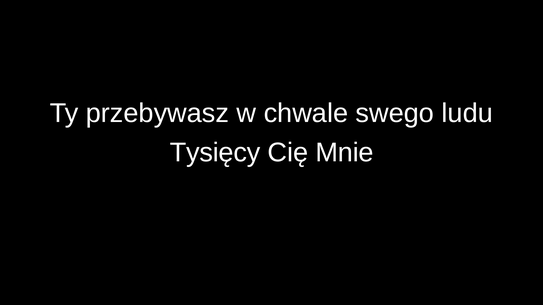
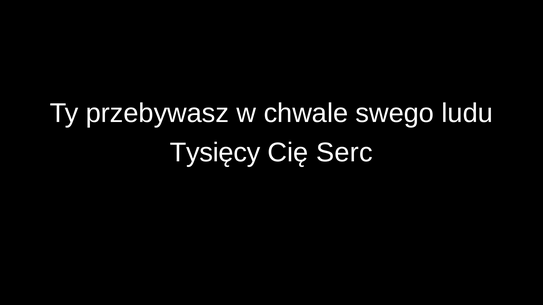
Mnie: Mnie -> Serc (344, 153)
